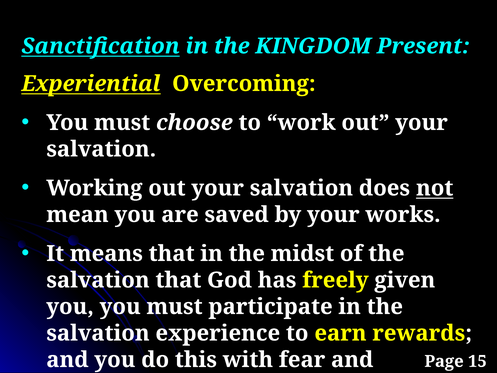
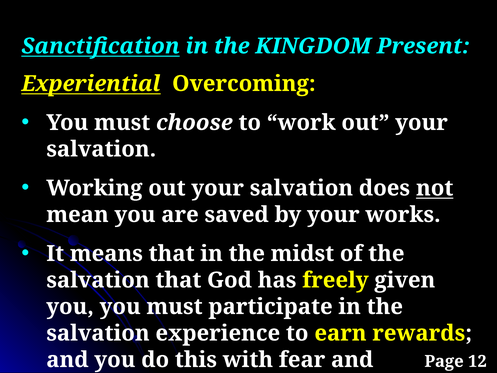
15: 15 -> 12 (477, 361)
